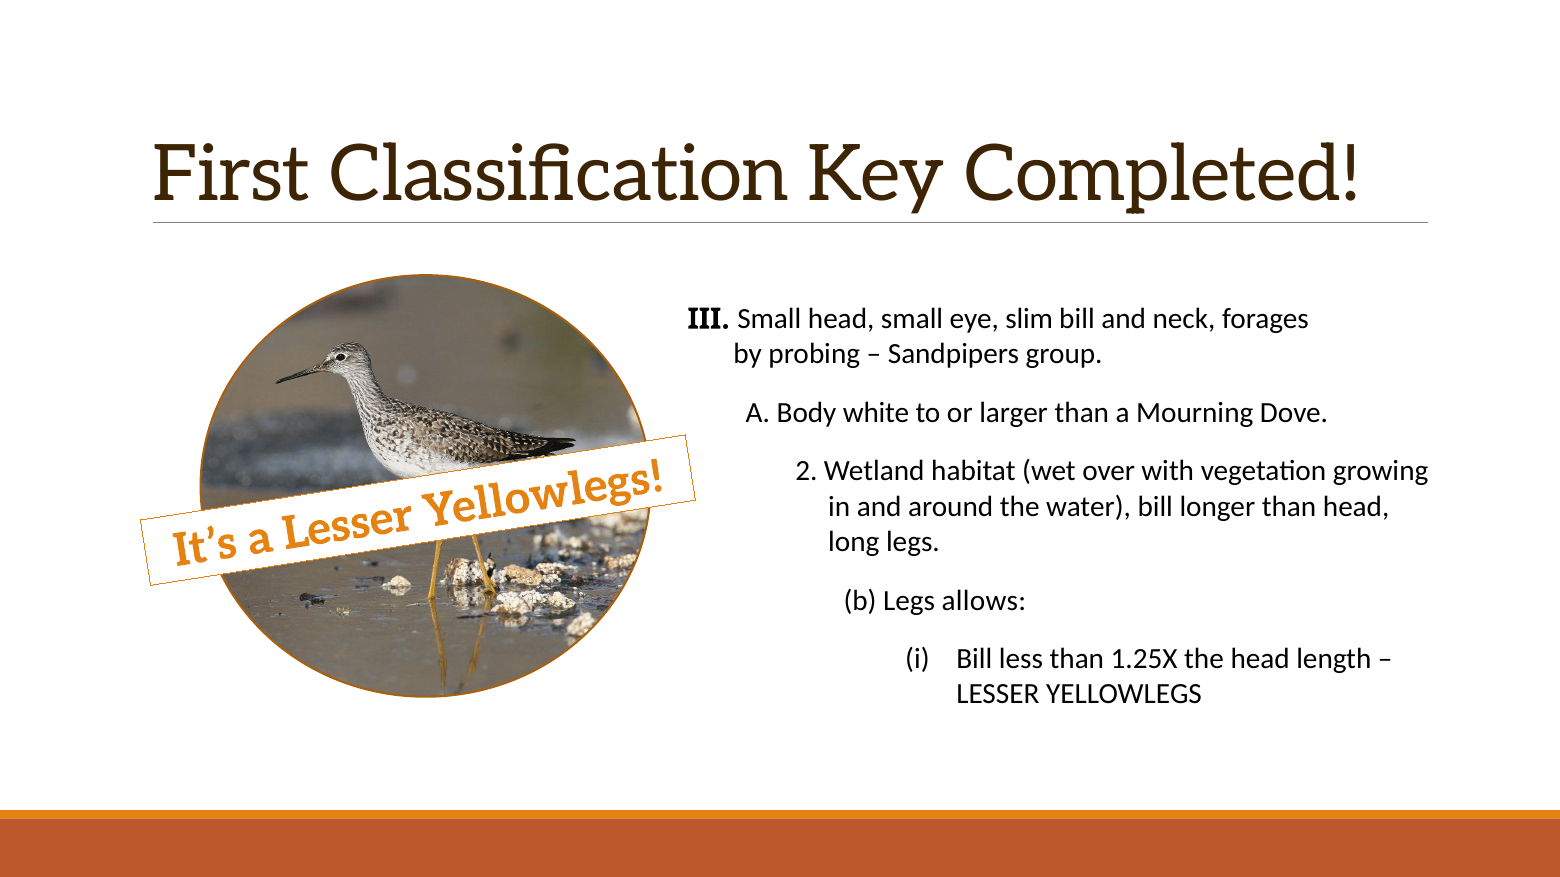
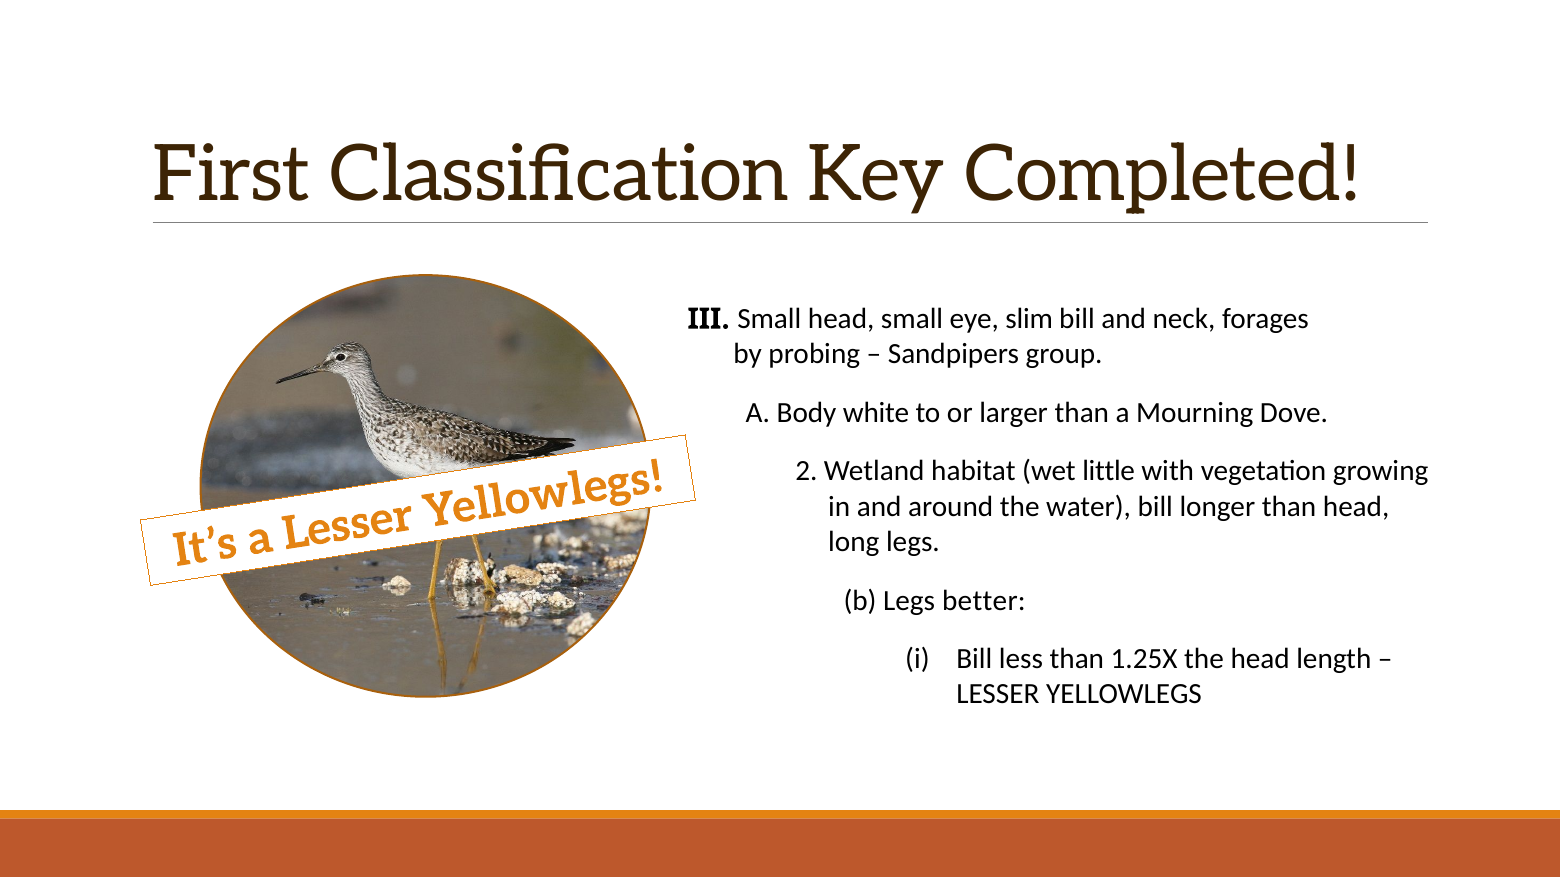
over: over -> little (1109, 472)
allows: allows -> better (984, 601)
